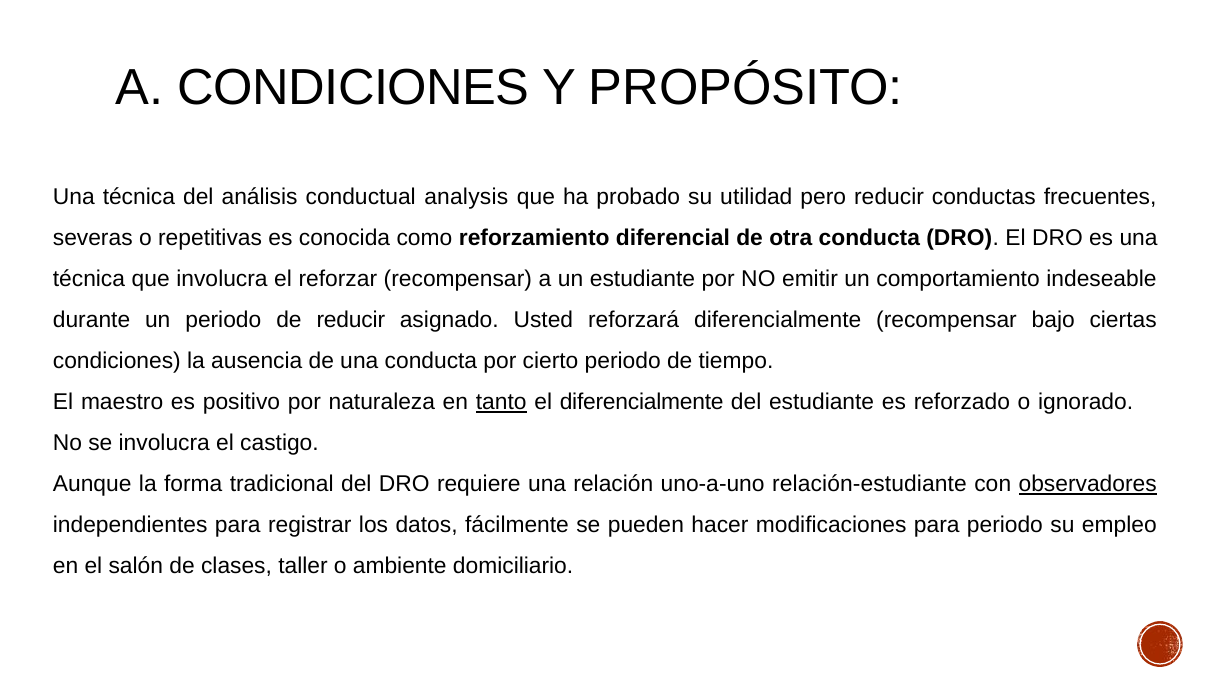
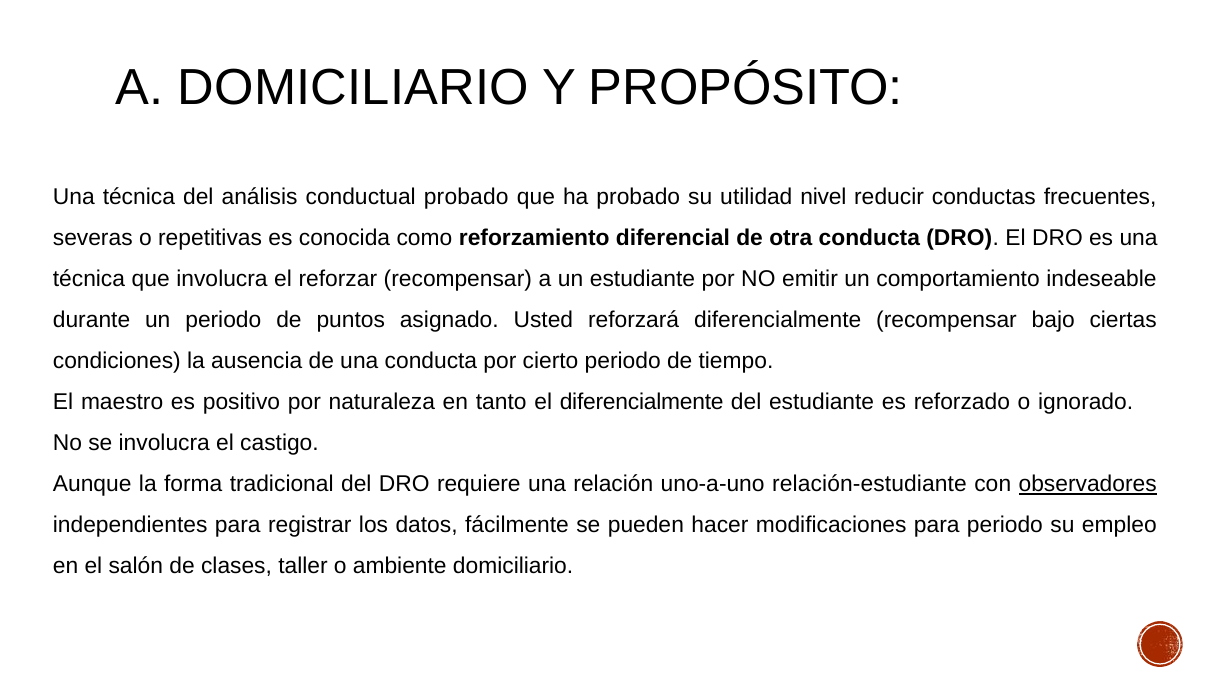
A CONDICIONES: CONDICIONES -> DOMICILIARIO (353, 87)
conductual analysis: analysis -> probado (466, 197)
pero: pero -> nivel (823, 197)
de reducir: reducir -> puntos (351, 320)
tanto underline: present -> none (501, 402)
